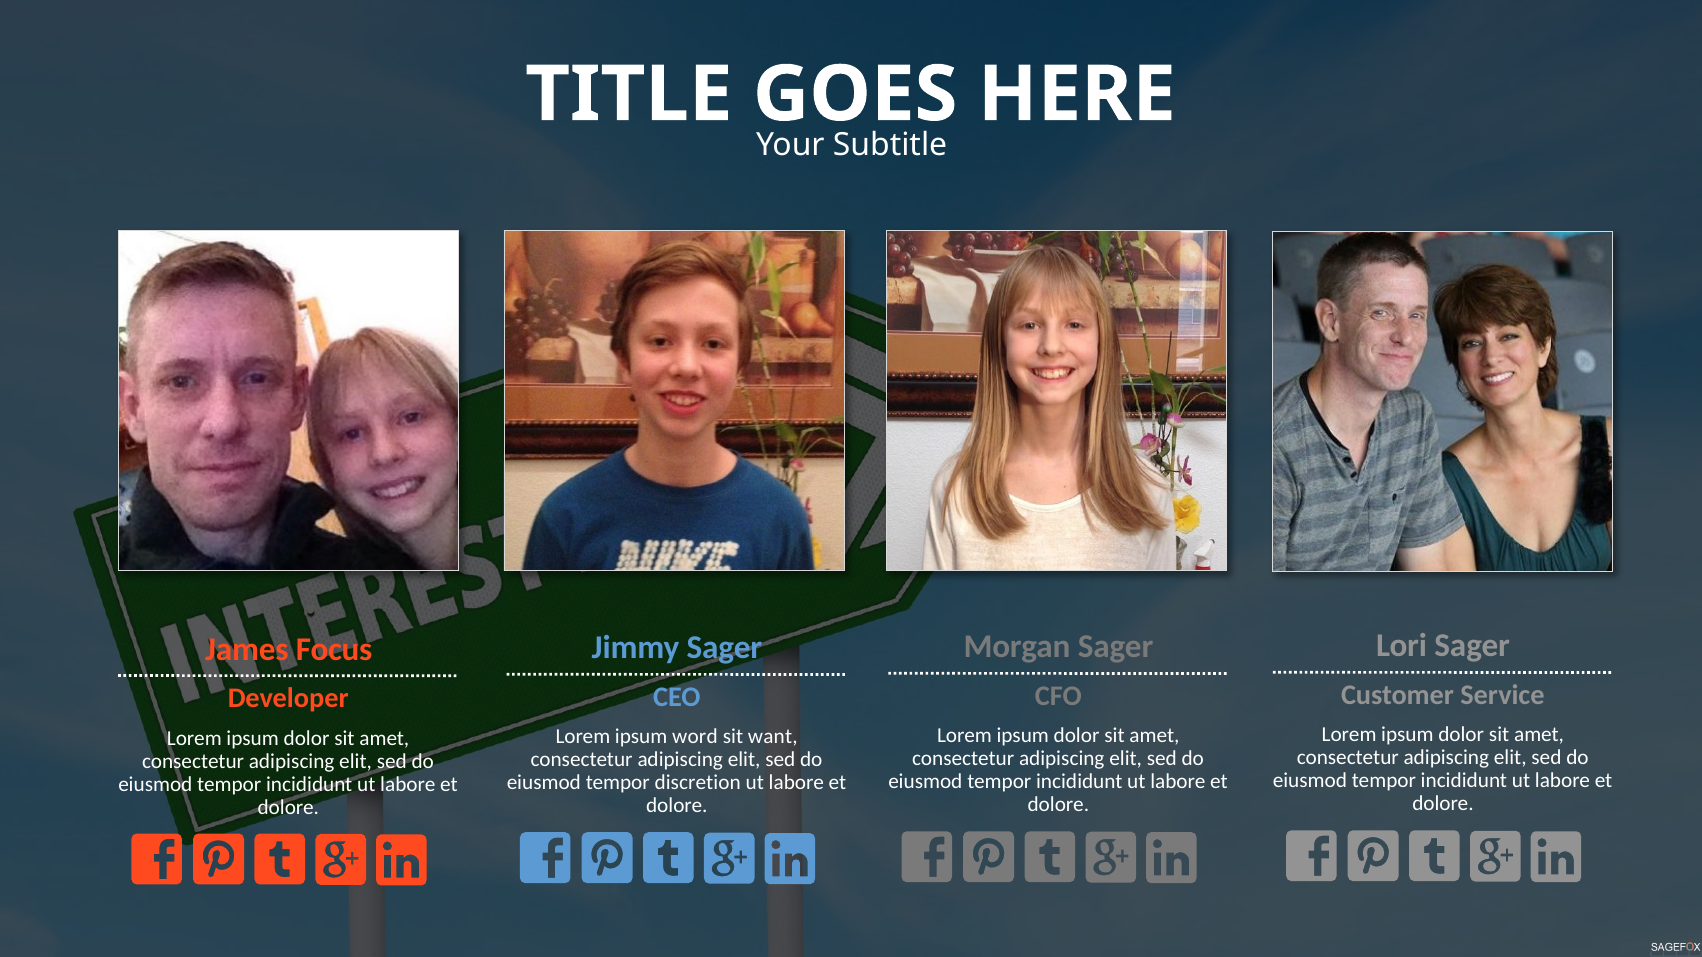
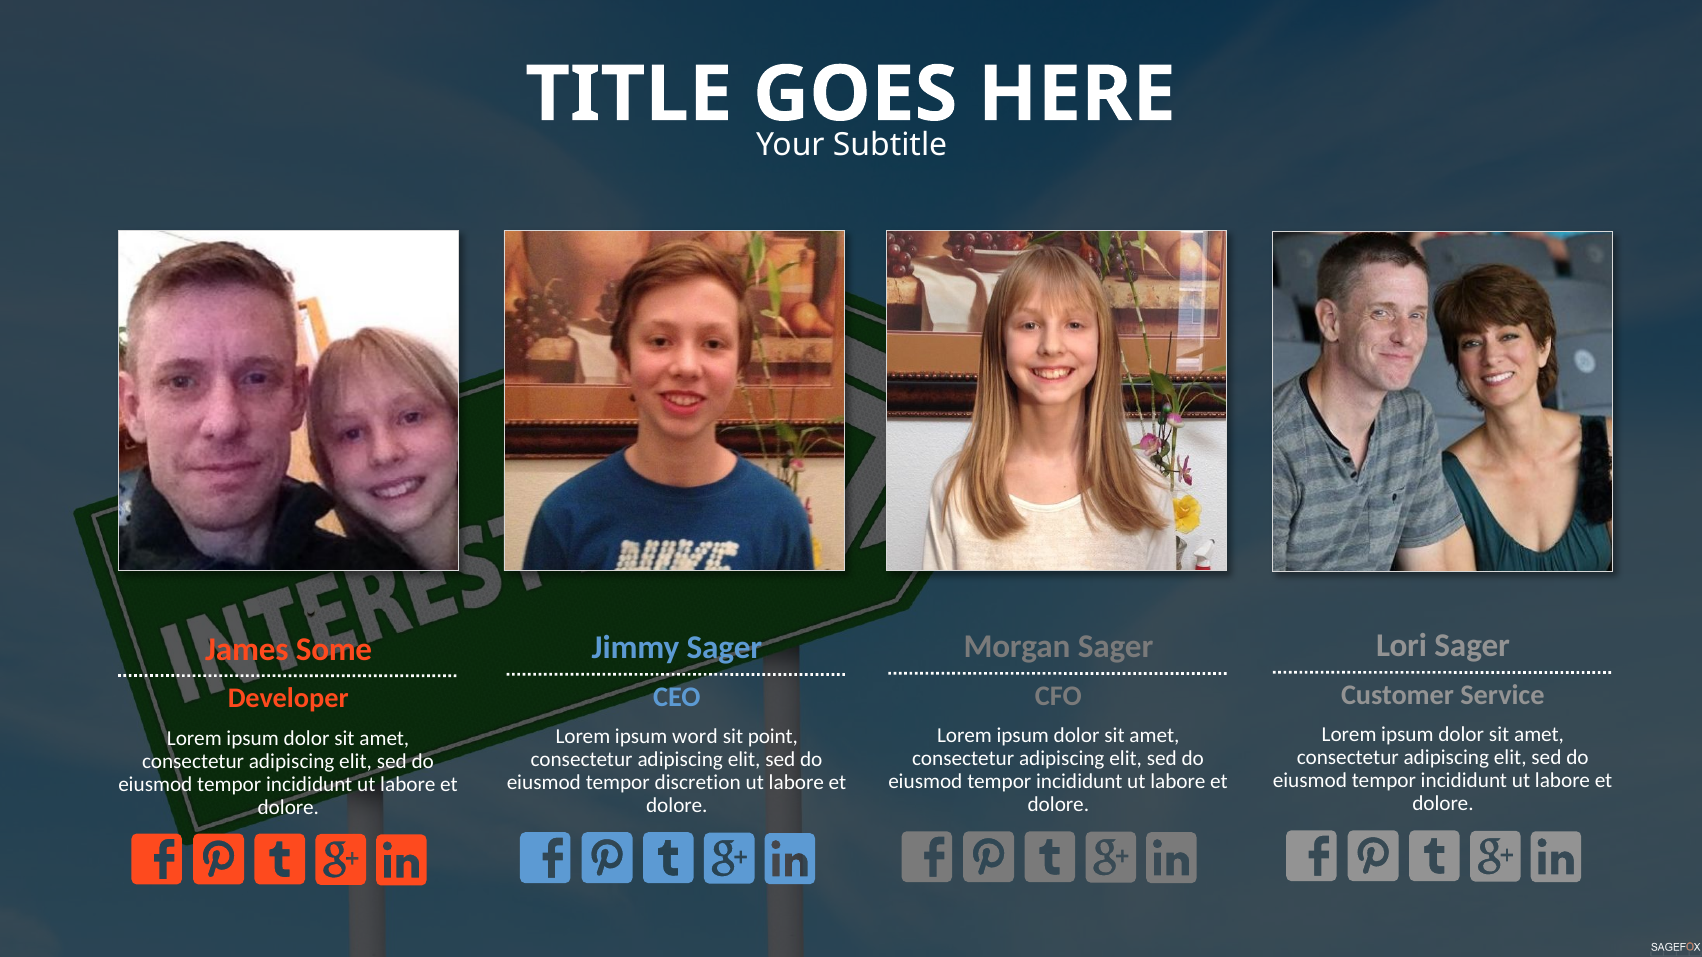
Focus: Focus -> Some (334, 650)
want: want -> point (773, 737)
